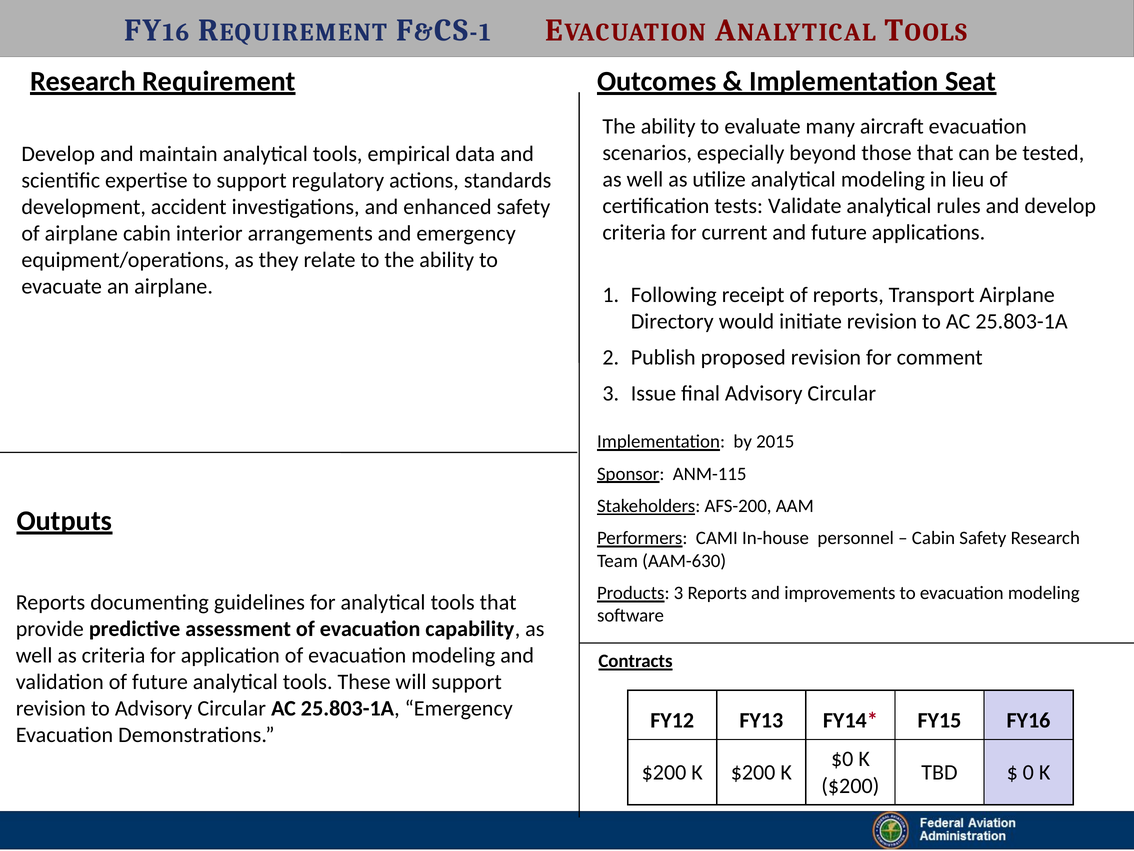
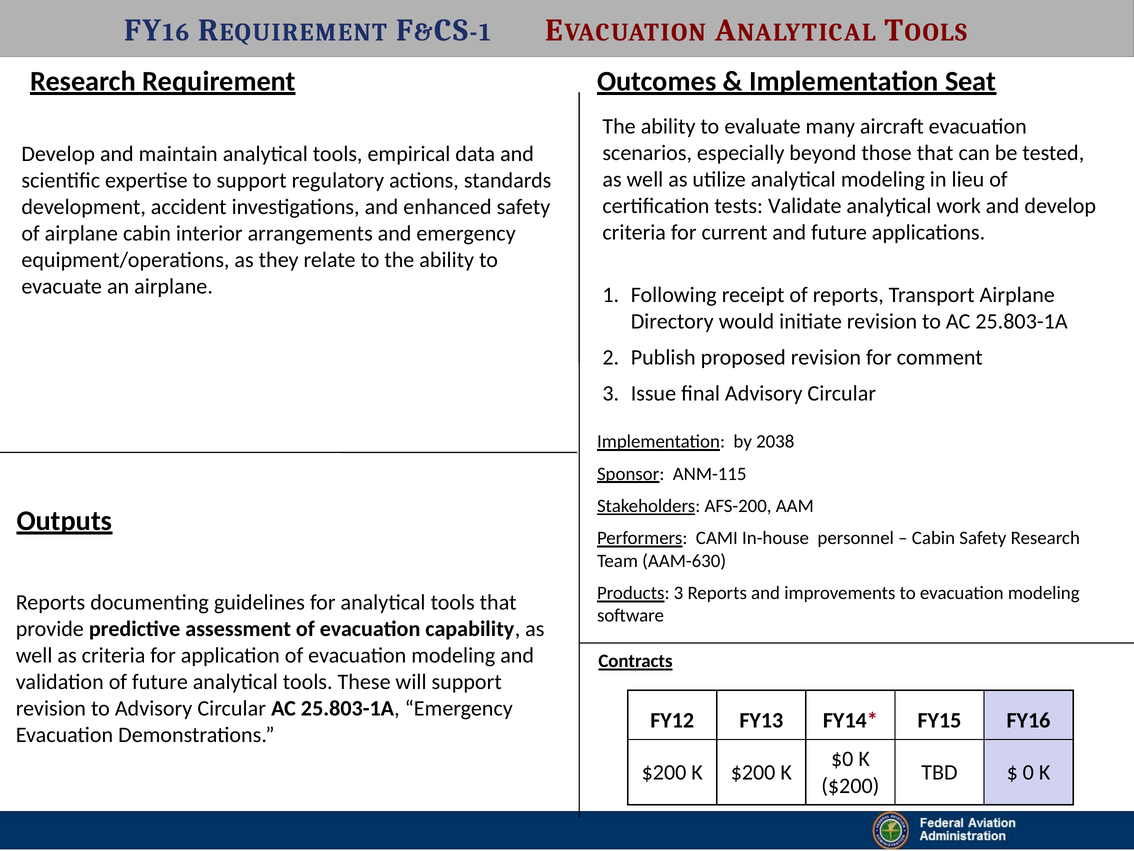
rules: rules -> work (959, 206)
2015: 2015 -> 2038 (775, 441)
